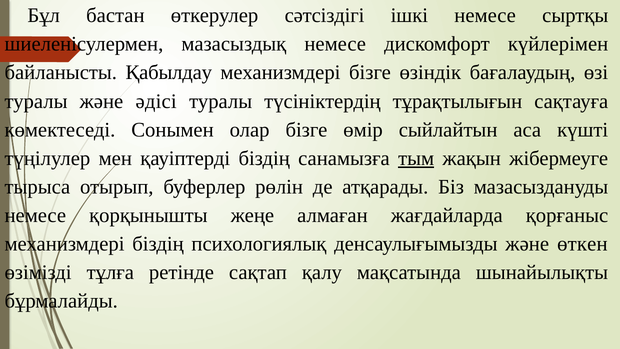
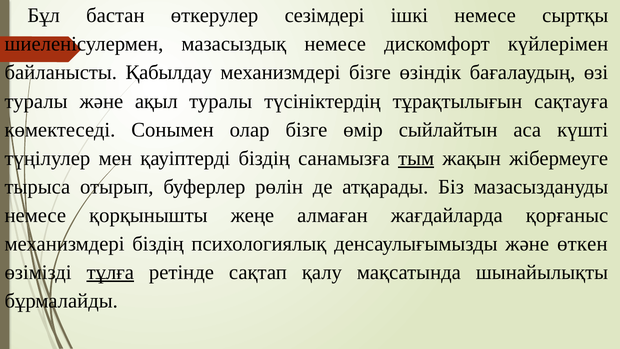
сәтсіздігі: сәтсіздігі -> сезімдері (325, 16)
әдісі: әдісі -> ақыл (156, 101)
тұлға underline: none -> present (110, 272)
